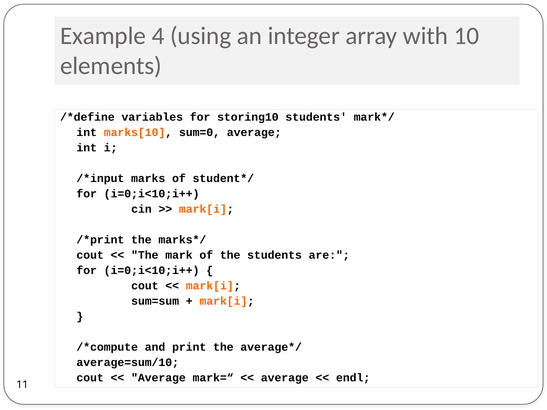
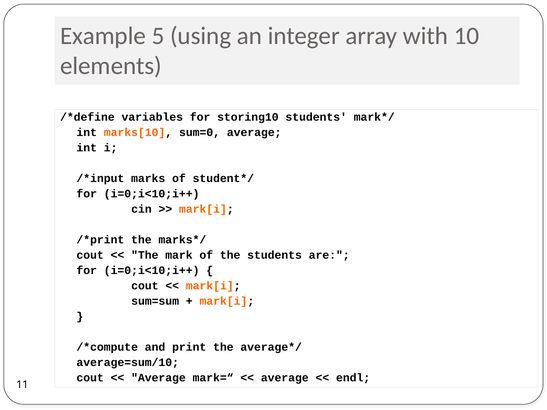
4: 4 -> 5 (158, 36)
